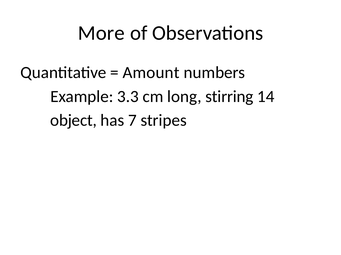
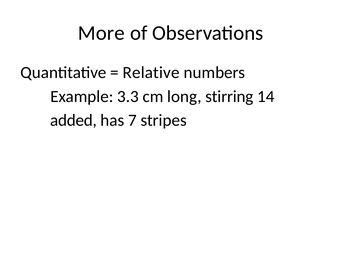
Amount: Amount -> Relative (151, 73)
object: object -> added (74, 121)
